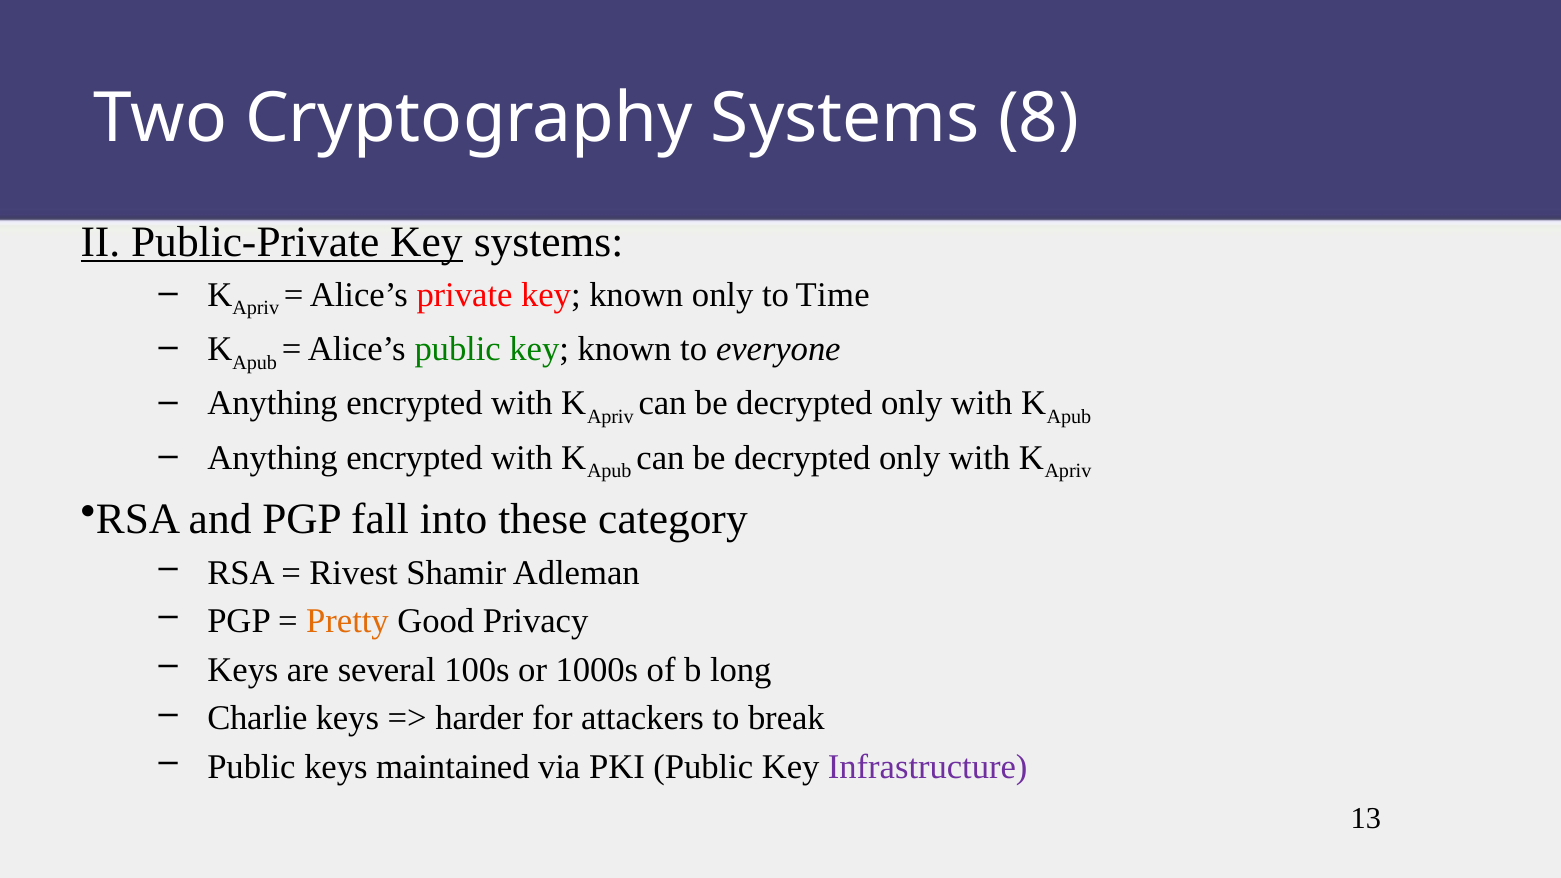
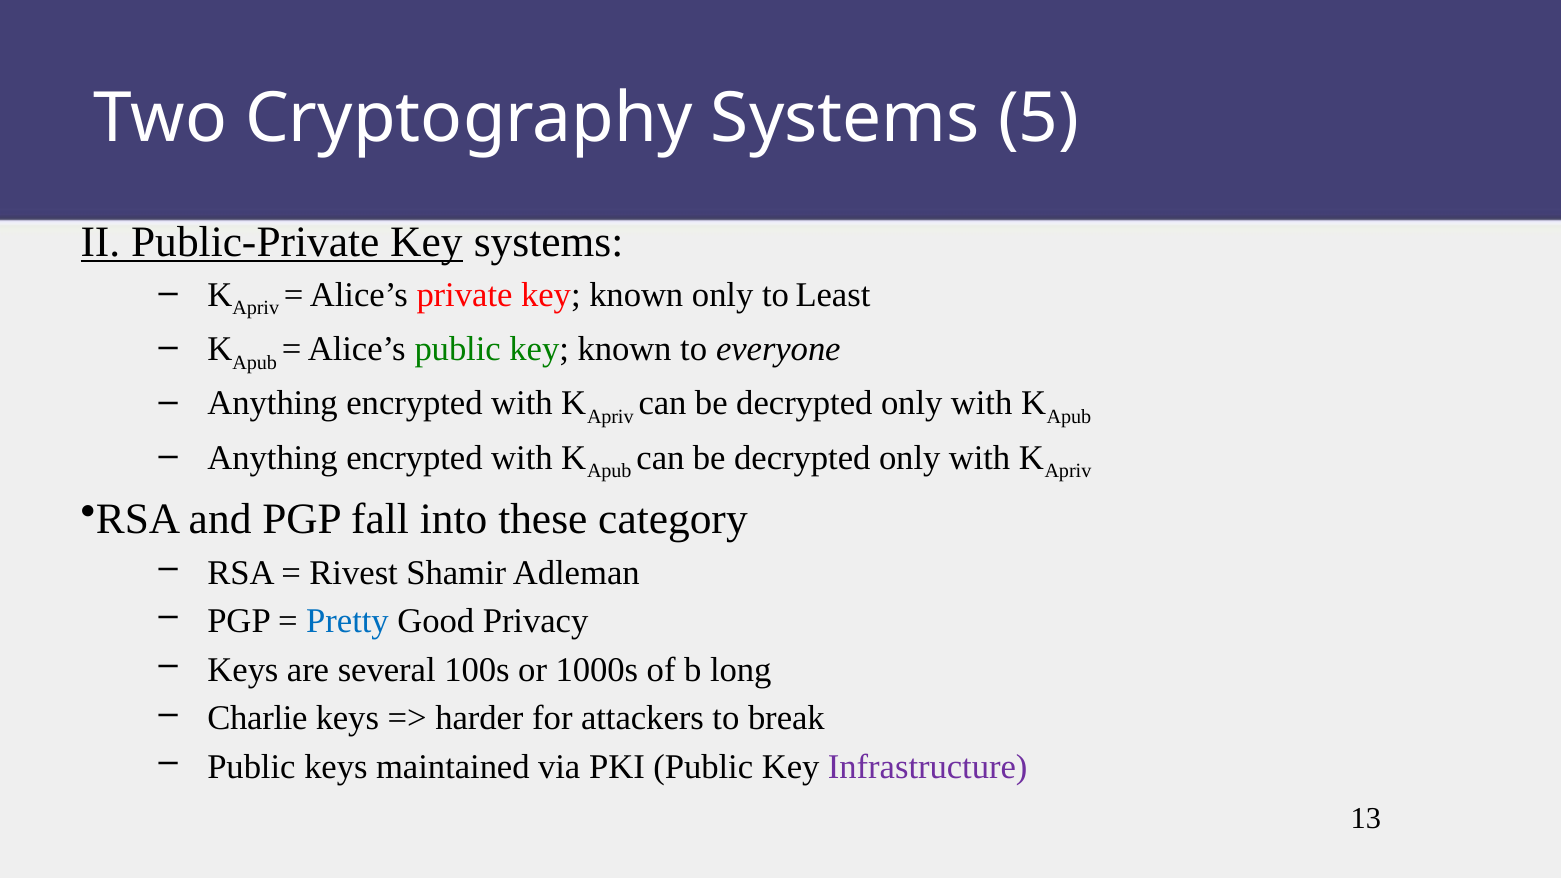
8: 8 -> 5 (1039, 119)
Time: Time -> Least (833, 295)
Pretty colour: orange -> blue (347, 621)
